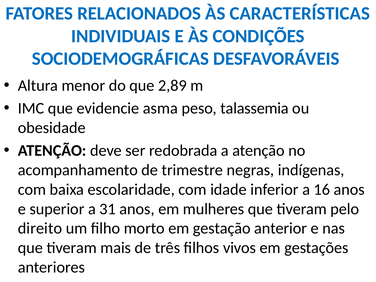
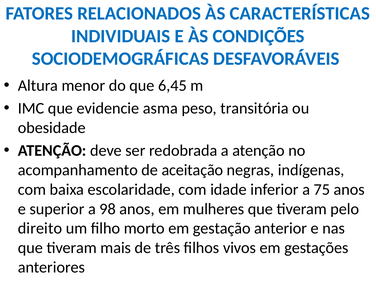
2,89: 2,89 -> 6,45 (172, 86)
talassemia: talassemia -> transitória (255, 108)
trimestre: trimestre -> aceitação (192, 170)
16: 16 -> 75 (322, 189)
31: 31 -> 98 (108, 209)
